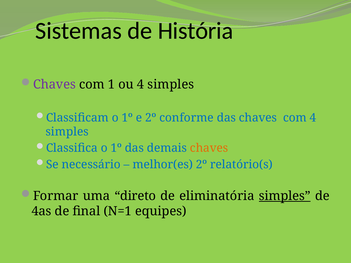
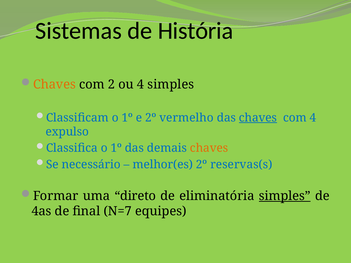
Chaves colour: purple -> orange (54, 85)
1: 1 -> 2 (111, 85)
conforme: conforme -> vermelho (187, 118)
chaves underline: none -> present (258, 118)
simples: simples -> expulso (67, 132)
relatório(s: relatório(s -> reservas(s (241, 165)
N=1: N=1 -> N=7 (118, 211)
